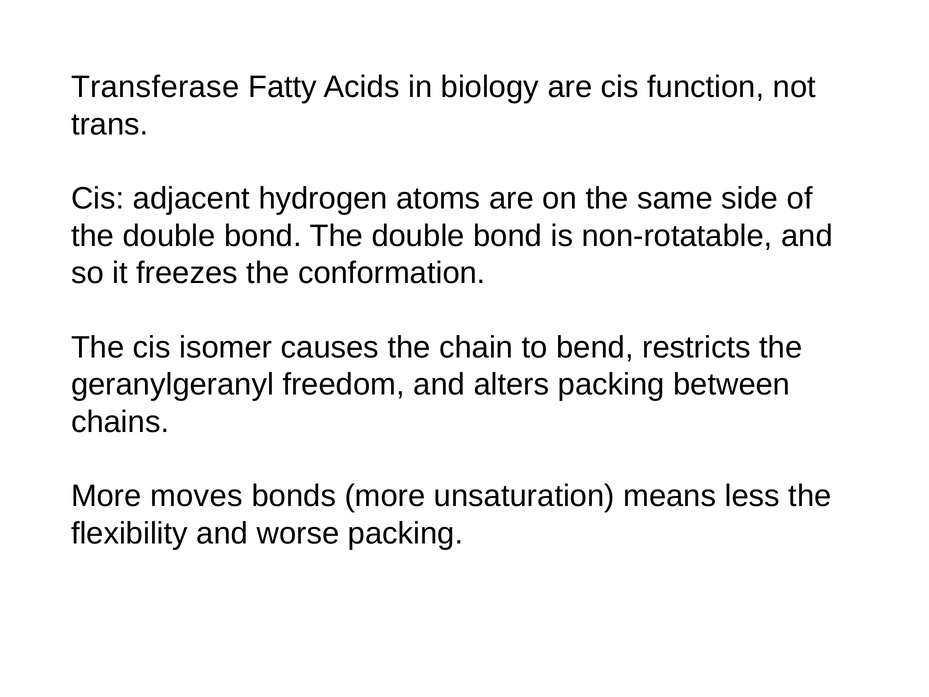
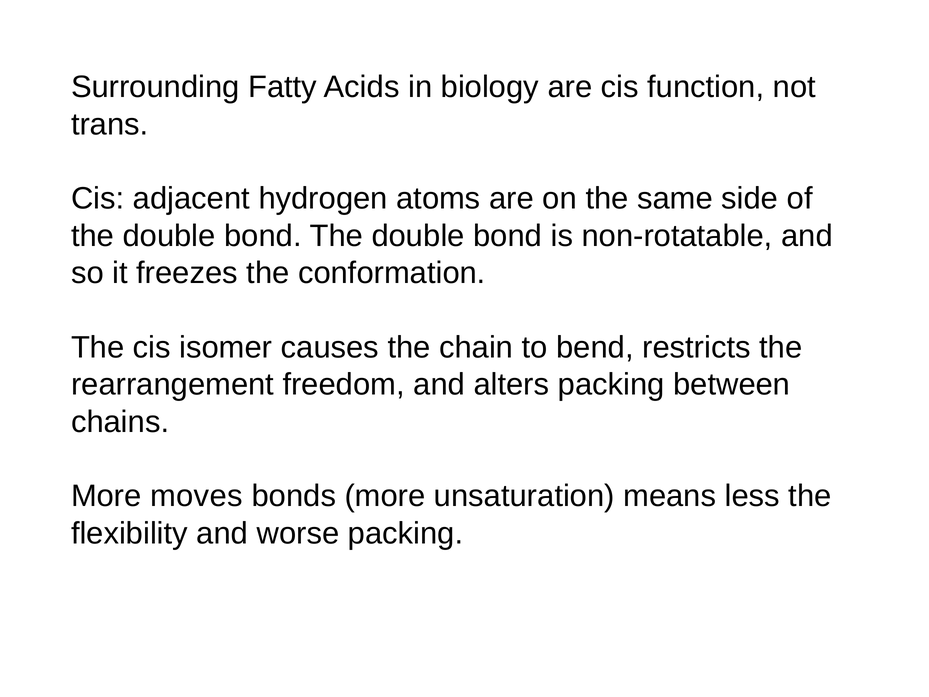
Transferase: Transferase -> Surrounding (155, 87)
geranylgeranyl: geranylgeranyl -> rearrangement (173, 384)
